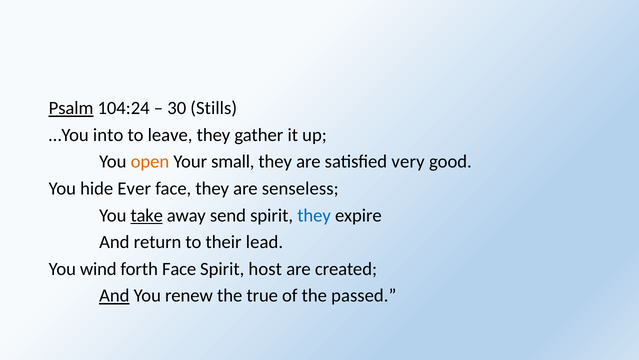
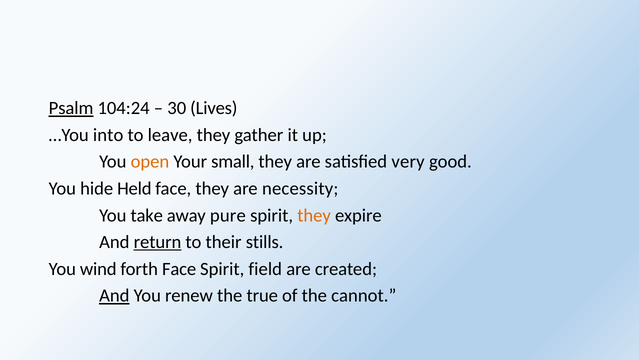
Stills: Stills -> Lives (214, 108)
Ever: Ever -> Held (134, 188)
senseless: senseless -> necessity (300, 188)
take underline: present -> none (147, 215)
send: send -> pure (228, 215)
they colour: blue -> orange (314, 215)
return underline: none -> present (158, 242)
lead: lead -> stills (265, 242)
host: host -> field (265, 269)
passed: passed -> cannot (364, 295)
